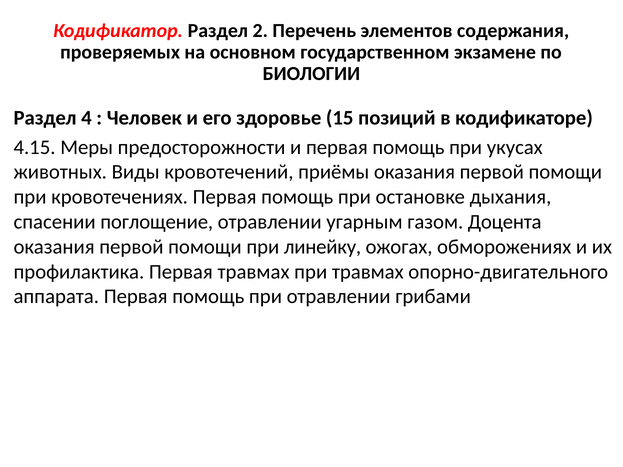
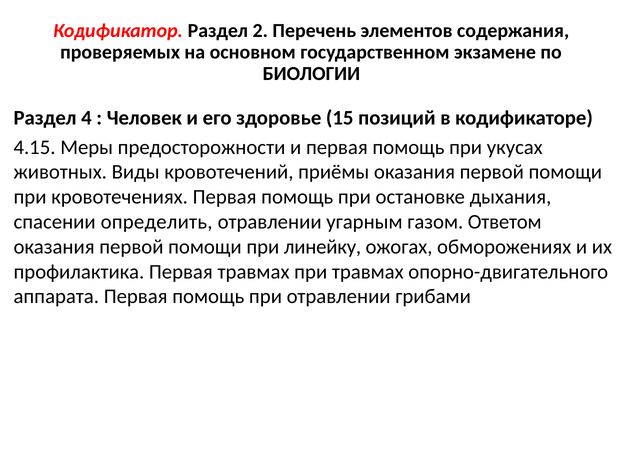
поглощение: поглощение -> определить (157, 222)
Доцента: Доцента -> Ответом (505, 222)
